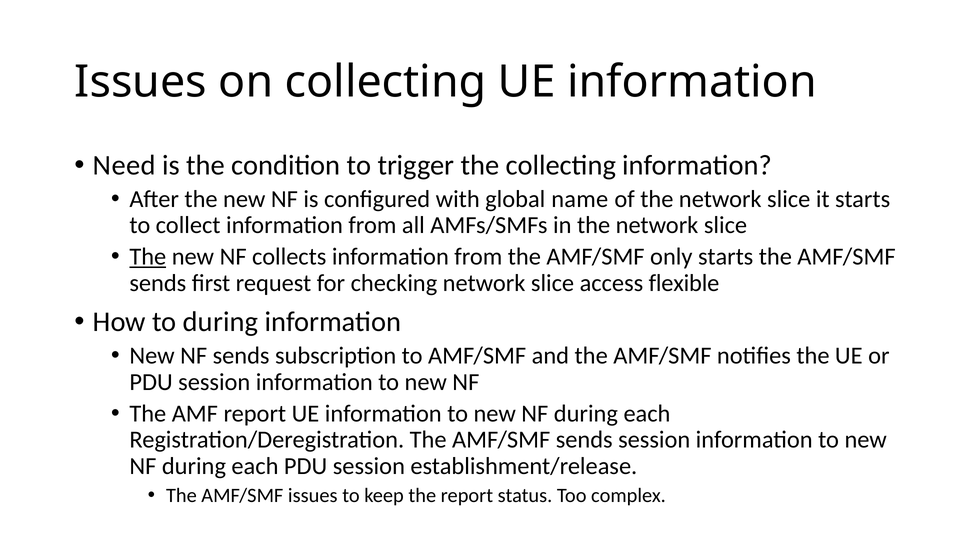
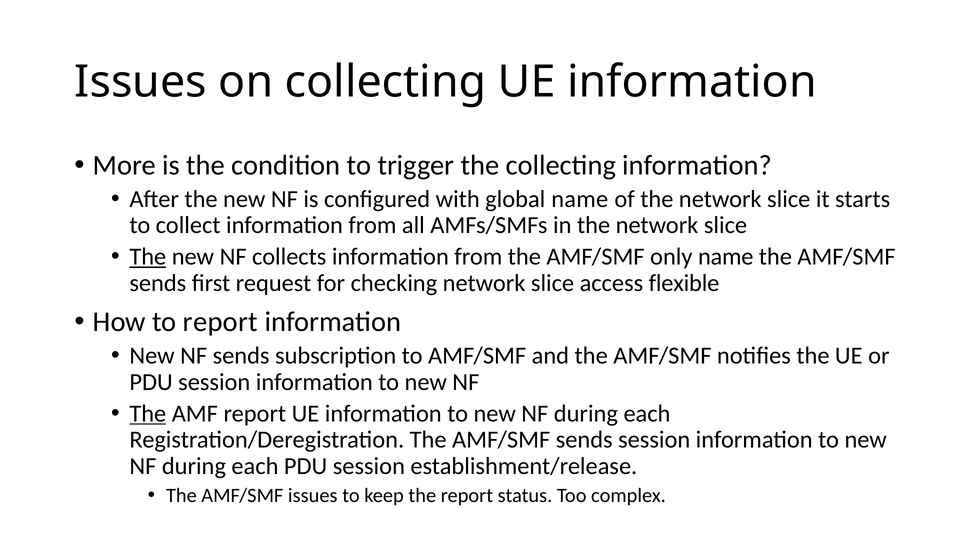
Need: Need -> More (124, 165)
only starts: starts -> name (726, 257)
to during: during -> report (220, 322)
The underline: none -> present (148, 413)
